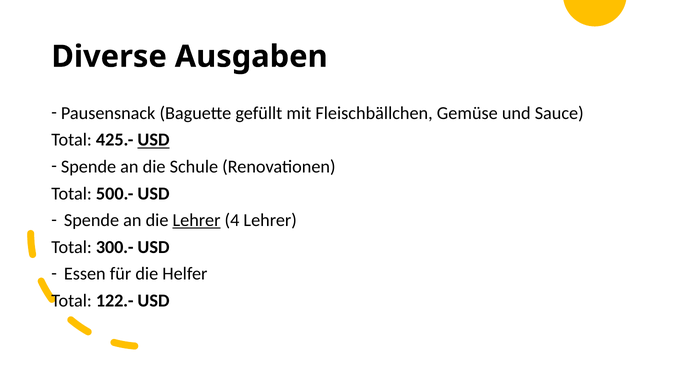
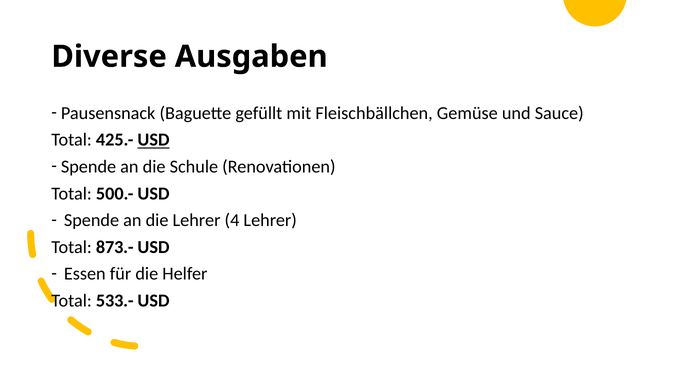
Lehrer underline: present -> none (197, 220)
300.-: 300.- -> 873.- (115, 247)
122.-: 122.- -> 533.- (115, 300)
